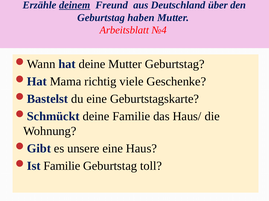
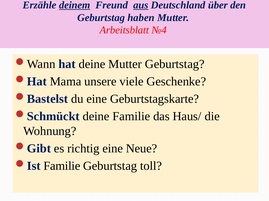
aus underline: none -> present (141, 5)
richtig: richtig -> unsere (100, 82)
unsere: unsere -> richtig (83, 149)
Haus: Haus -> Neue (141, 149)
